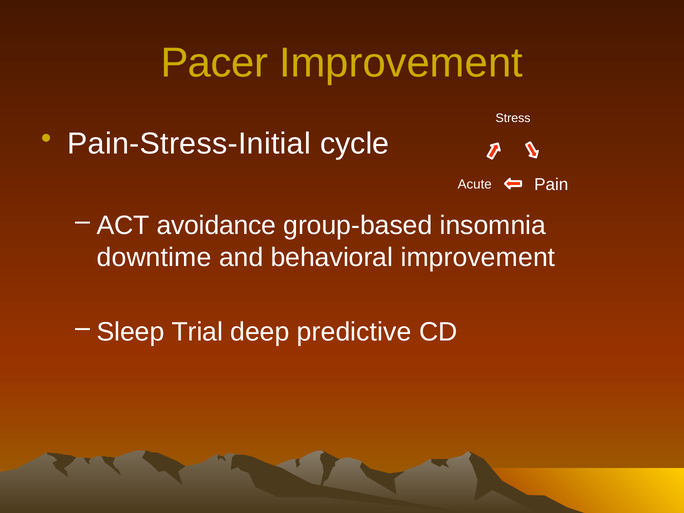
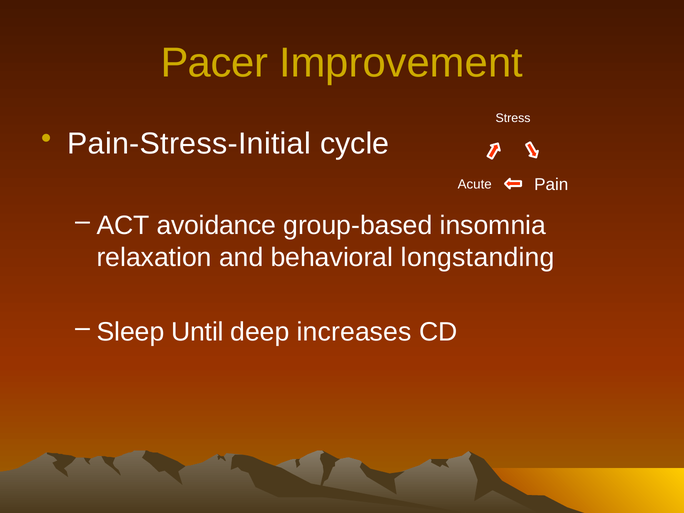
downtime: downtime -> relaxation (154, 257)
behavioral improvement: improvement -> longstanding (478, 257)
Trial: Trial -> Until (198, 332)
predictive: predictive -> increases (354, 332)
